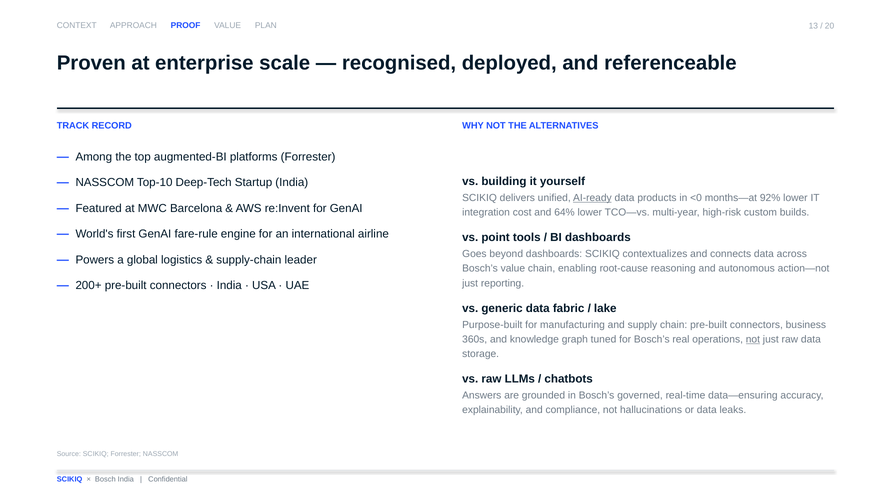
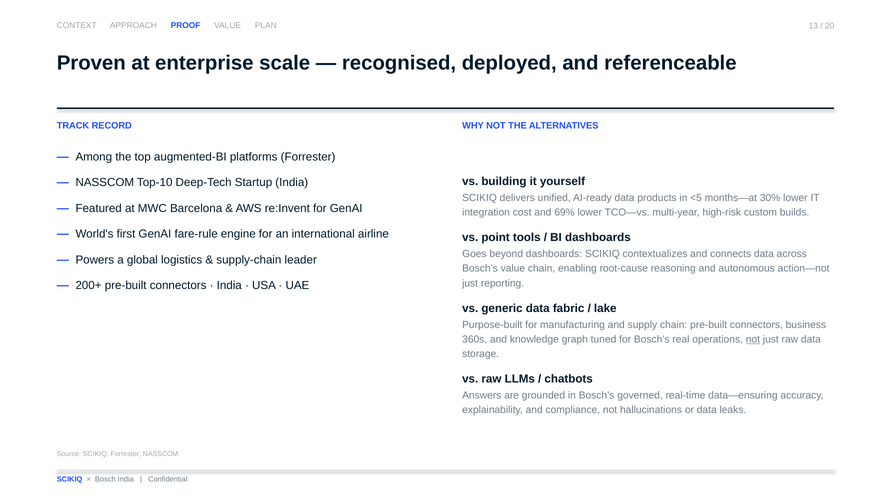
AI-ready underline: present -> none (592, 198)
<0: <0 -> <5 (696, 198)
92%: 92% -> 30% (770, 198)
64%: 64% -> 69% (564, 213)
